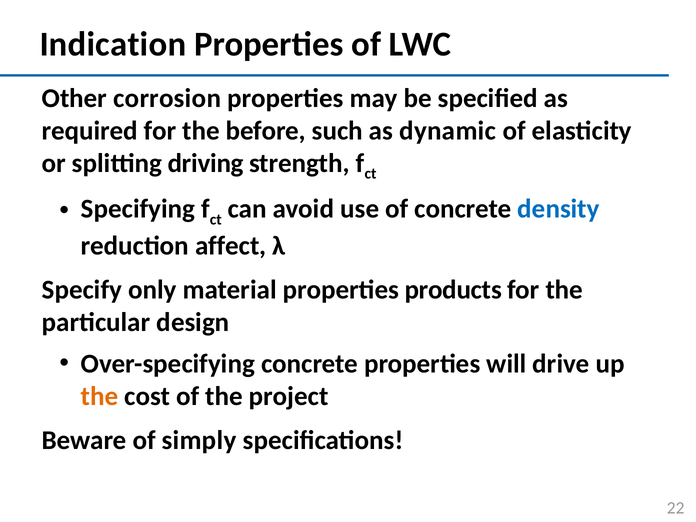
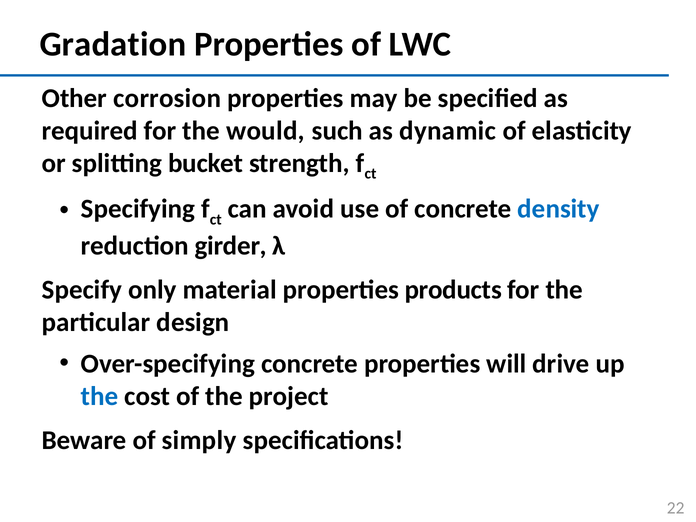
Indication: Indication -> Gradation (113, 44)
before: before -> would (266, 131)
driving: driving -> bucket (206, 163)
affect: affect -> girder (231, 246)
the colour: orange -> blue (100, 396)
